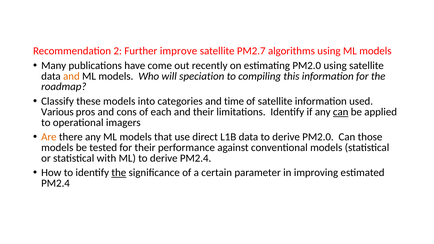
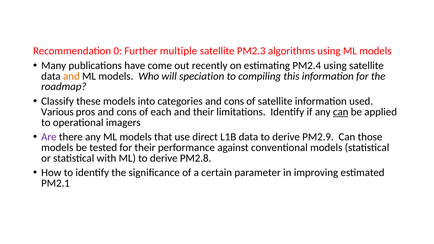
2: 2 -> 0 (118, 51)
improve: improve -> multiple (179, 51)
PM2.7: PM2.7 -> PM2.3 (251, 51)
estimating PM2.0: PM2.0 -> PM2.4 (307, 66)
categories and time: time -> cons (234, 101)
Are colour: orange -> purple (49, 137)
derive PM2.0: PM2.0 -> PM2.9 (318, 137)
derive PM2.4: PM2.4 -> PM2.8 (196, 158)
the underline: present -> none (119, 173)
PM2.4: PM2.4 -> PM2.1 (56, 183)
